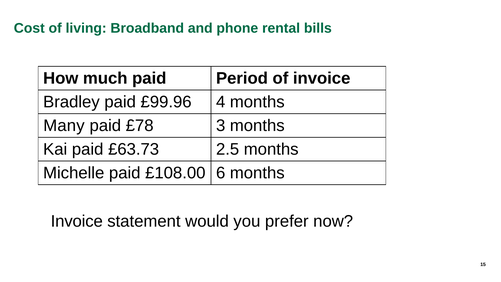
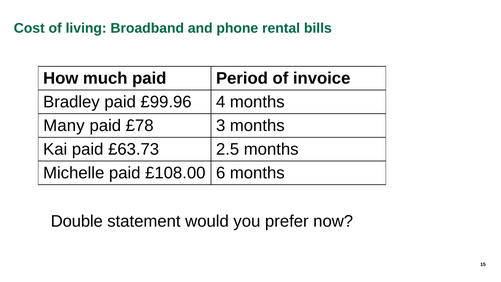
Invoice: Invoice -> Double (77, 221)
